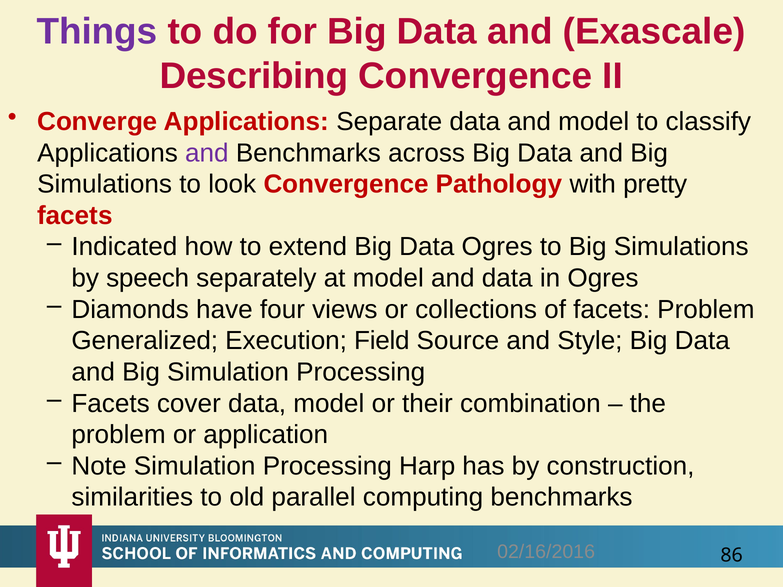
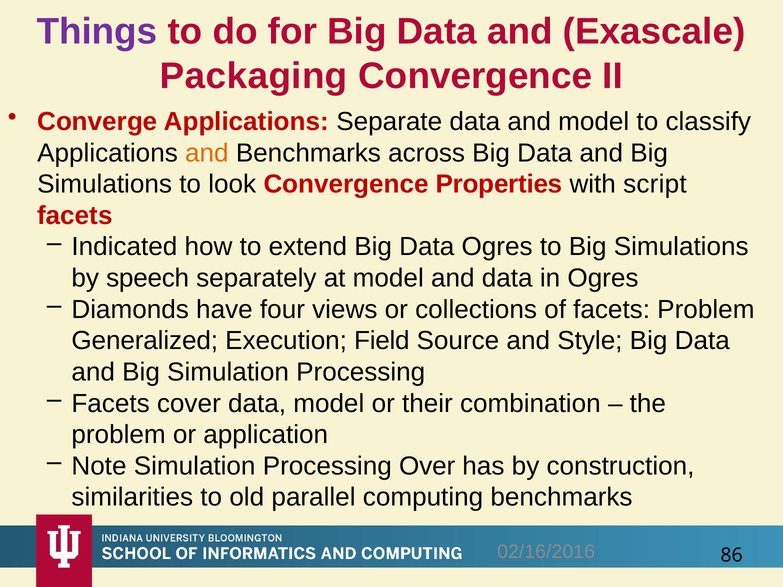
Describing: Describing -> Packaging (254, 76)
and colour: purple -> orange (207, 153)
Pathology: Pathology -> Properties (499, 184)
pretty: pretty -> script (655, 184)
Harp: Harp -> Over (427, 466)
